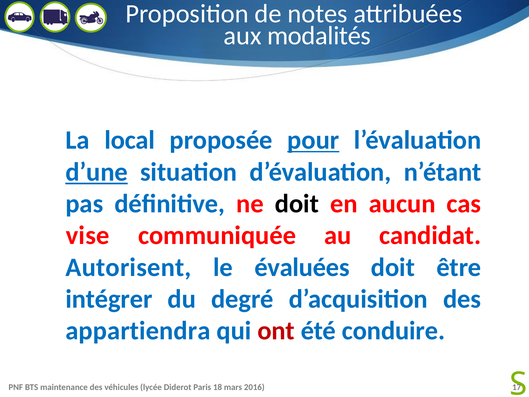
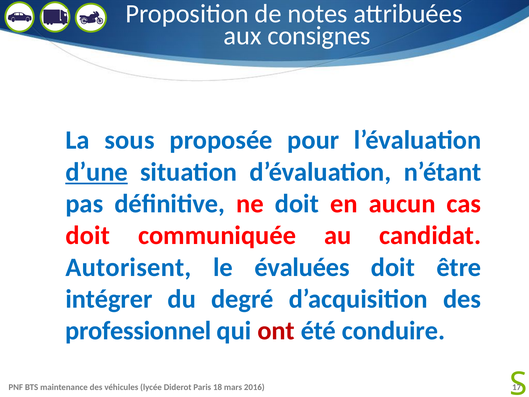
modalités: modalités -> consignes (319, 36)
local: local -> sous (129, 140)
pour underline: present -> none (313, 140)
doit colour: black -> blue (297, 204)
vise: vise -> doit (88, 235)
appartiendra: appartiendra -> professionnel (138, 331)
